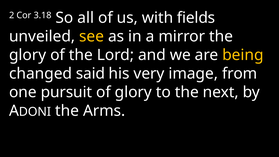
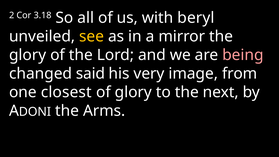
fields: fields -> beryl (196, 18)
being colour: yellow -> pink (243, 55)
pursuit: pursuit -> closest (66, 92)
